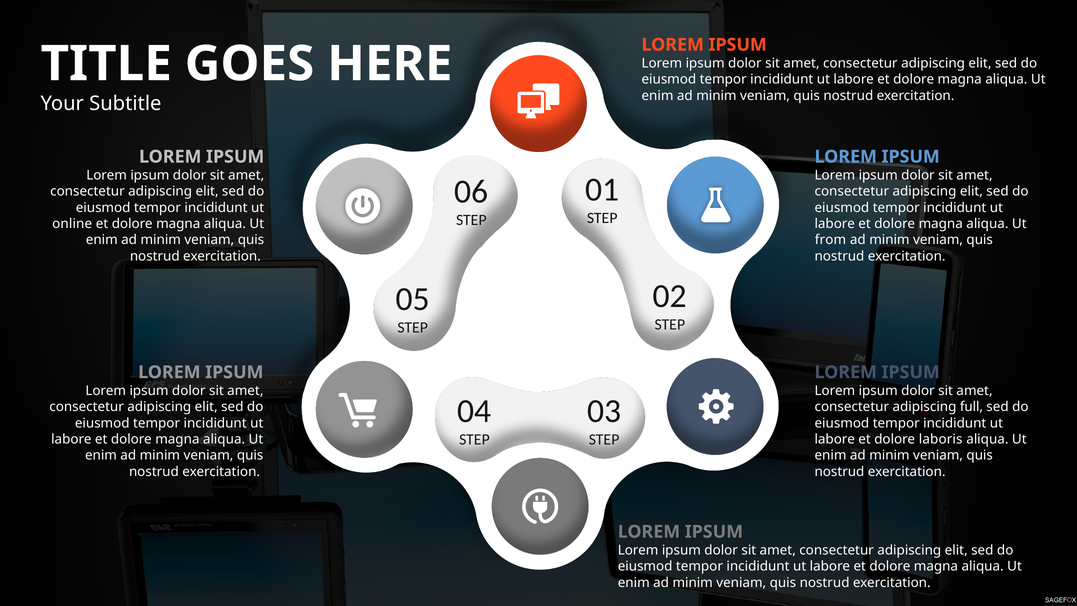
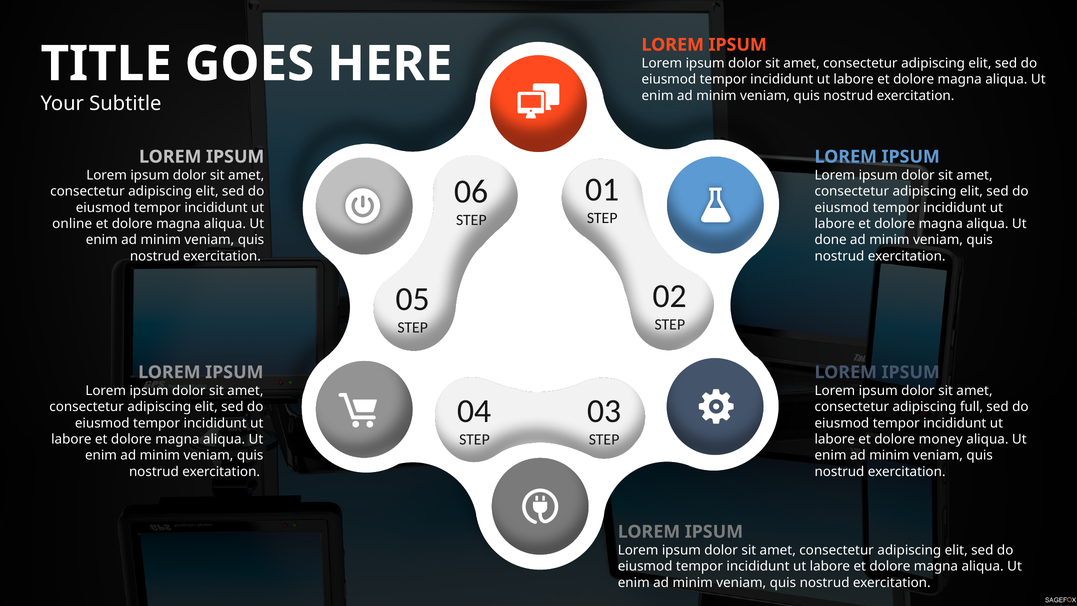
from: from -> done (831, 240)
laboris: laboris -> money (941, 439)
